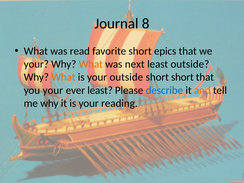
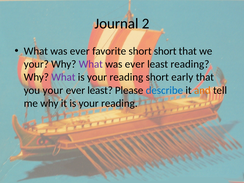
8: 8 -> 2 (146, 24)
read: read -> ever (80, 51)
short epics: epics -> short (165, 51)
What colour: orange -> purple (91, 64)
next: next -> ever (135, 64)
least outside: outside -> reading (190, 64)
What colour: orange -> purple (63, 77)
outside: outside -> reading (126, 77)
short short: short -> early (182, 77)
